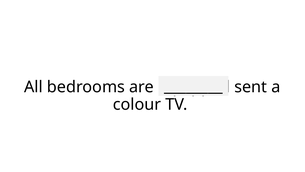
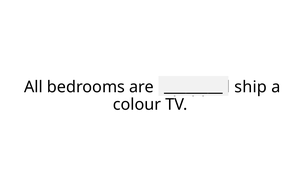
sent: sent -> ship (251, 87)
